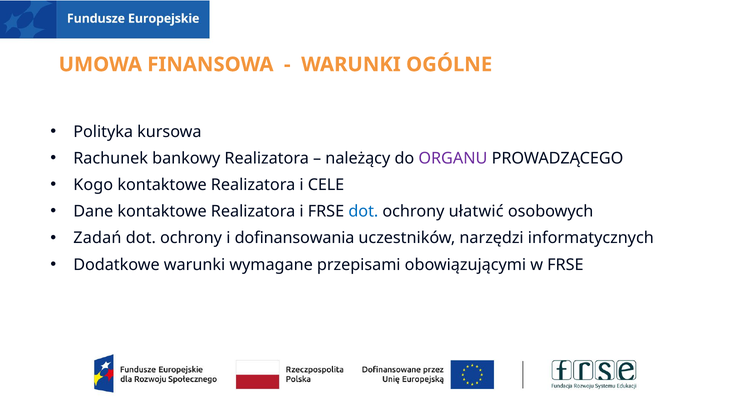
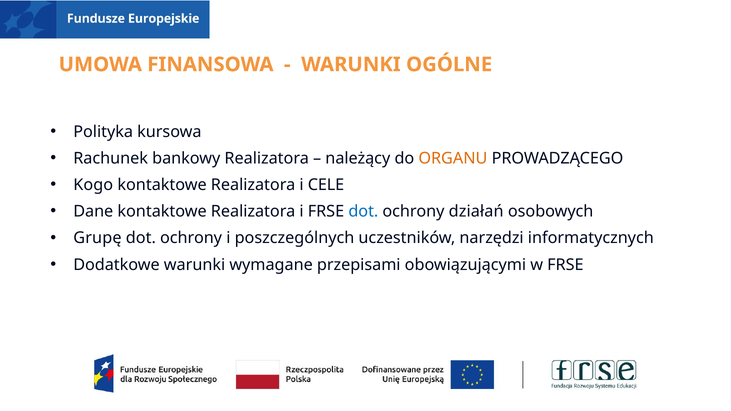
ORGANU colour: purple -> orange (453, 158)
ułatwić: ułatwić -> działań (476, 212)
Zadań: Zadań -> Grupę (97, 238)
dofinansowania: dofinansowania -> poszczególnych (294, 238)
